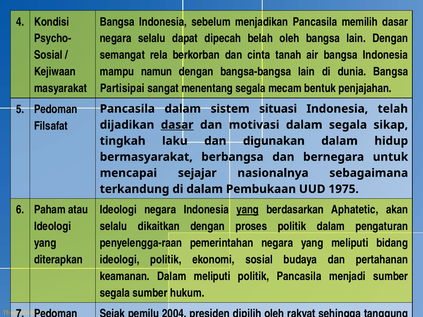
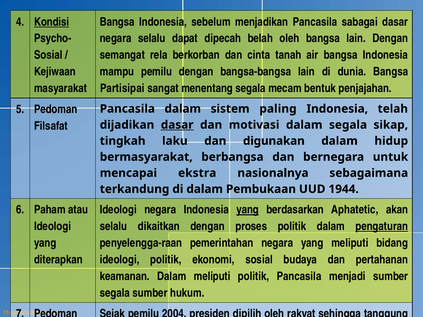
Kondisi underline: none -> present (52, 22)
memilih: memilih -> sabagai (360, 22)
mampu namun: namun -> pemilu (157, 72)
situasi: situasi -> paling (278, 109)
sejajar: sejajar -> ekstra (197, 173)
1975: 1975 -> 1944 (344, 189)
pengaturan underline: none -> present (382, 227)
